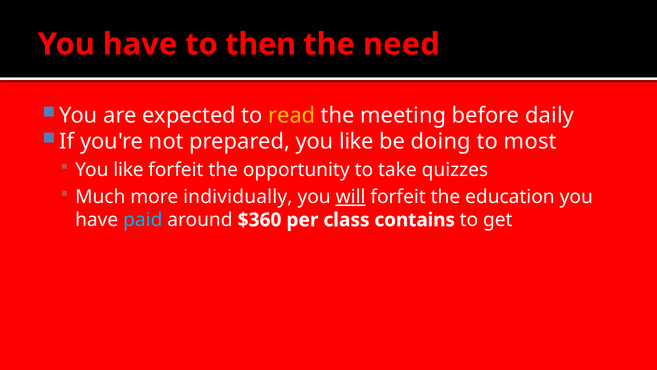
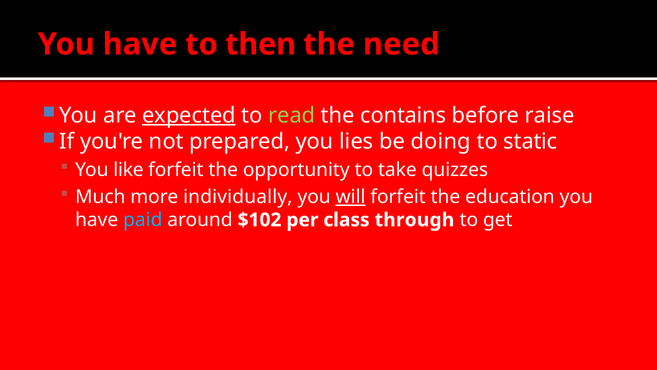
expected underline: none -> present (189, 115)
read colour: yellow -> light green (292, 115)
meeting: meeting -> contains (403, 115)
daily: daily -> raise (550, 115)
prepared you like: like -> lies (356, 142)
most: most -> static (530, 142)
$360: $360 -> $102 (260, 220)
contains: contains -> through (414, 220)
